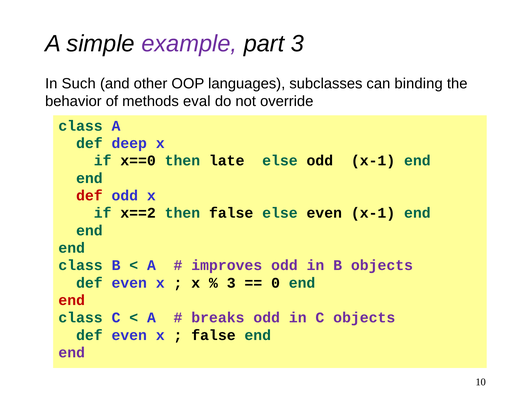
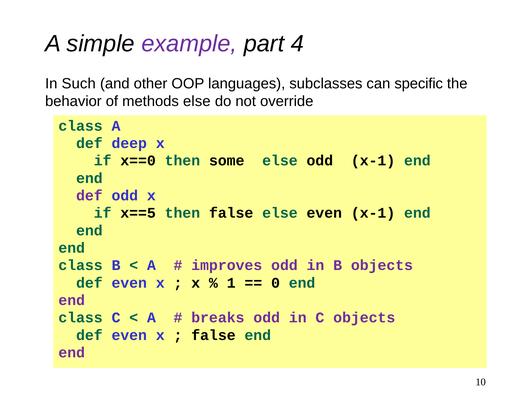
part 3: 3 -> 4 (297, 44)
binding: binding -> specific (419, 83)
methods eval: eval -> else (197, 101)
late: late -> some (227, 160)
def colour: red -> purple (89, 195)
x==2: x==2 -> x==5 (138, 213)
3: 3 -> 1 (231, 282)
end colour: red -> purple (72, 300)
